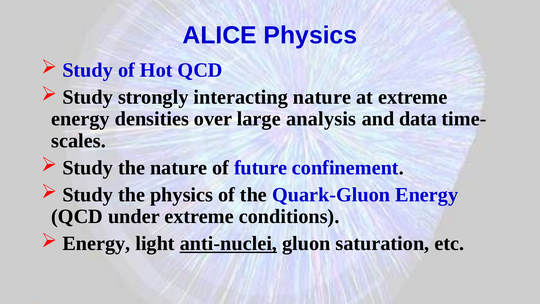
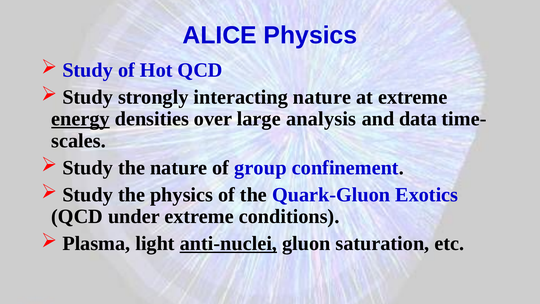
energy underline: none -> present (81, 119)
future: future -> group (260, 168)
Quark-Gluon Energy: Energy -> Exotics (427, 195)
Energy: Energy -> Plasma (96, 243)
